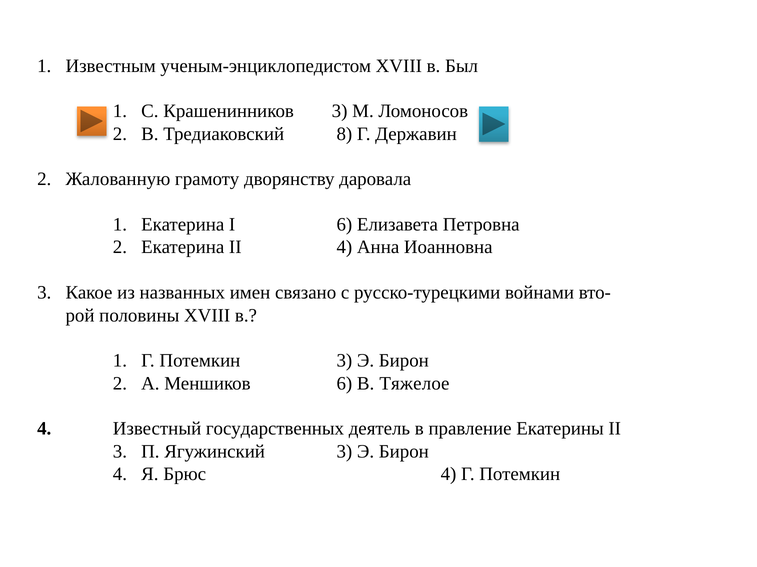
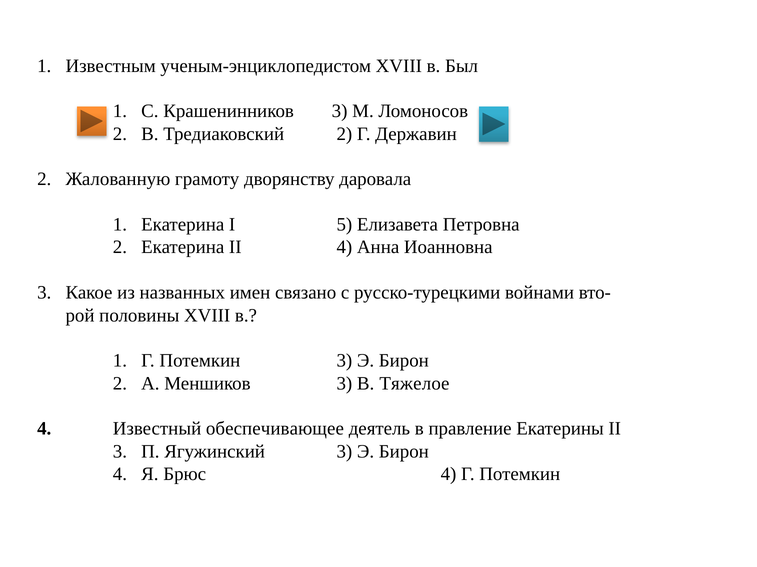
Тредиаковский 8: 8 -> 2 (344, 134)
I 6: 6 -> 5 (344, 225)
Меншиков 6: 6 -> 3 (344, 384)
государственных: государственных -> обеспечивающее (275, 429)
